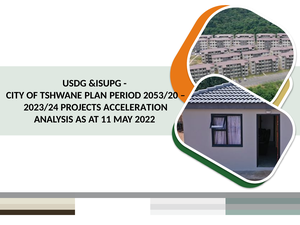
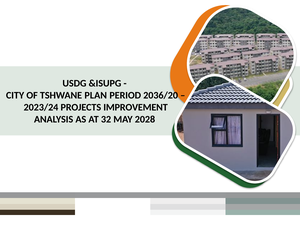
2053/20: 2053/20 -> 2036/20 (161, 95)
ACCELERATION: ACCELERATION -> IMPROVEMENT (136, 107)
11: 11 -> 32 (106, 119)
2022: 2022 -> 2028 (145, 119)
